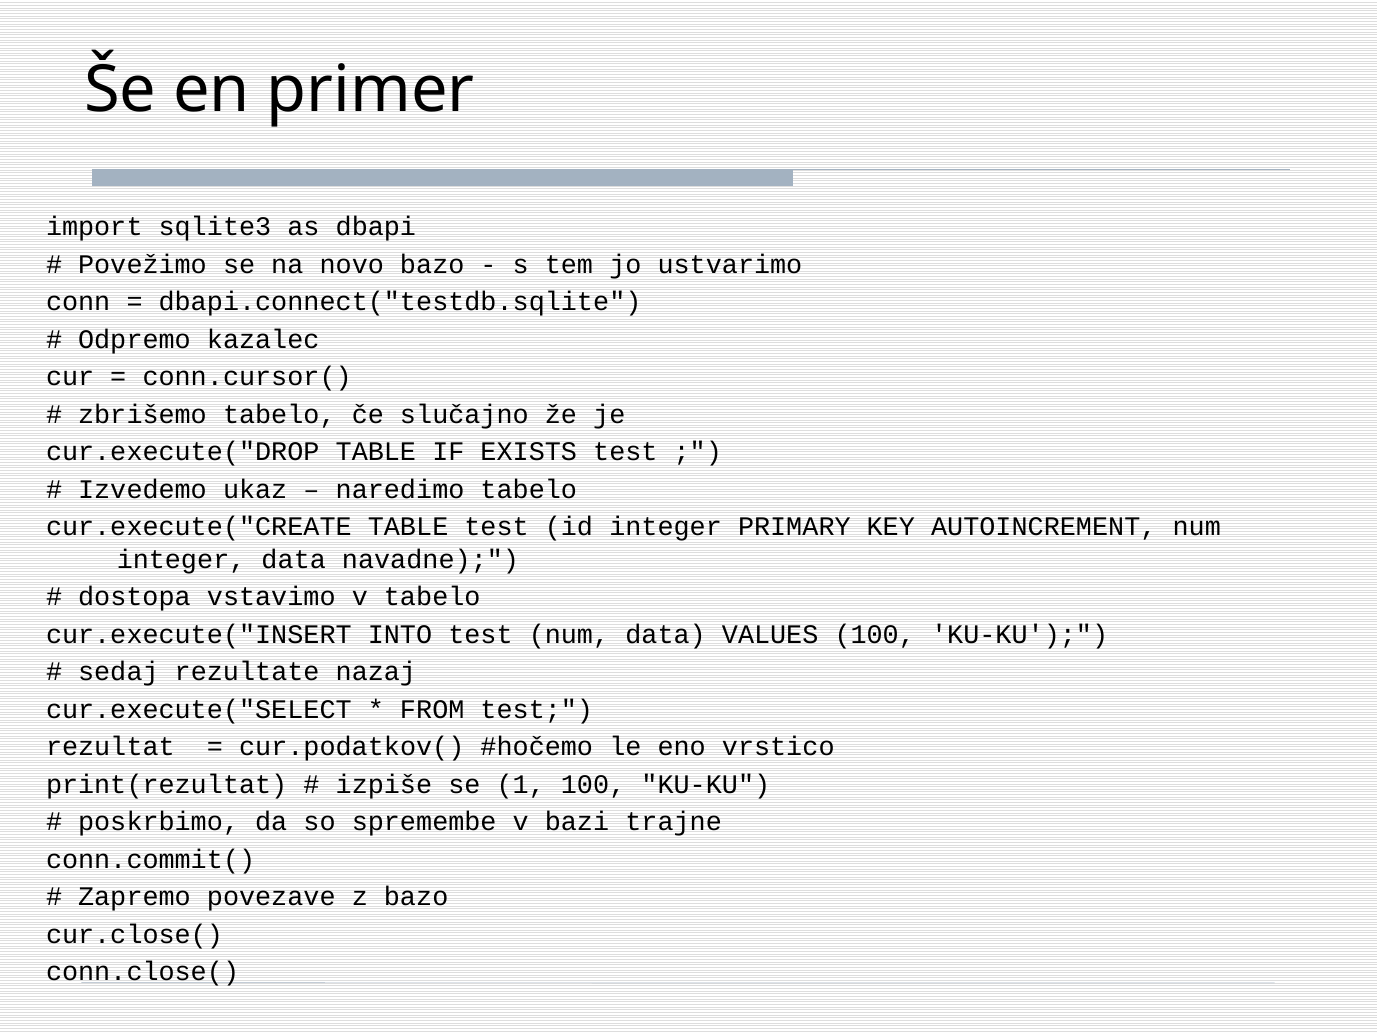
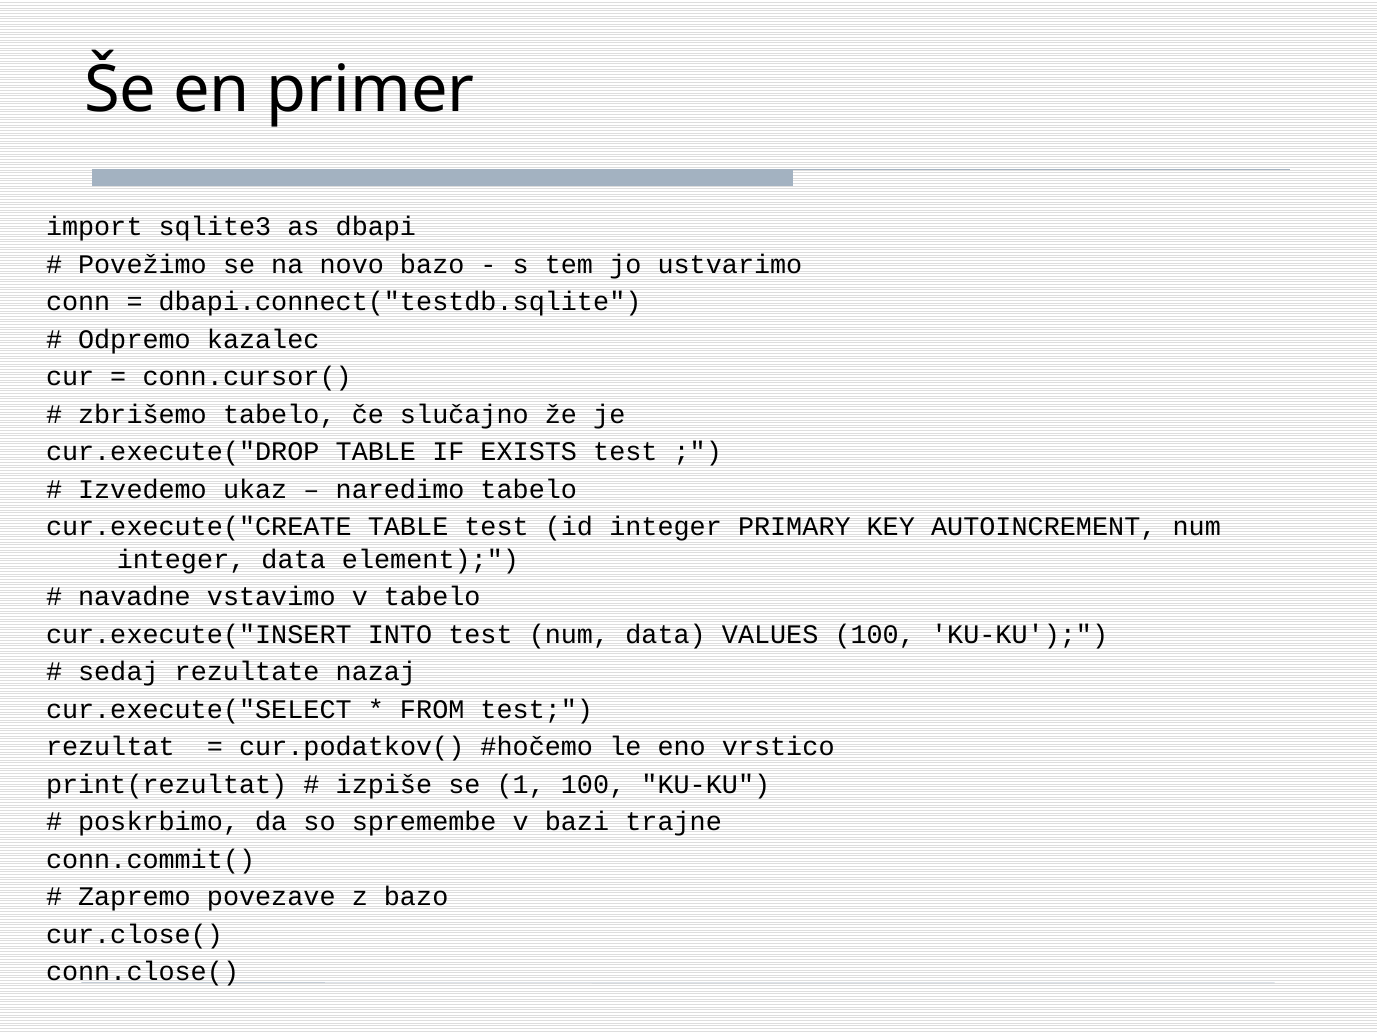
navadne: navadne -> element (430, 559)
dostopa: dostopa -> navadne (134, 597)
